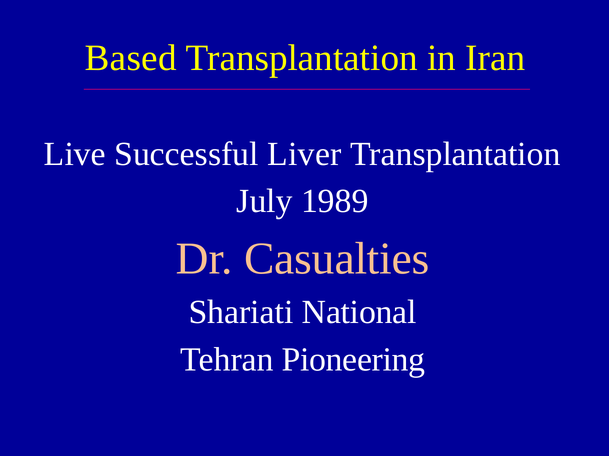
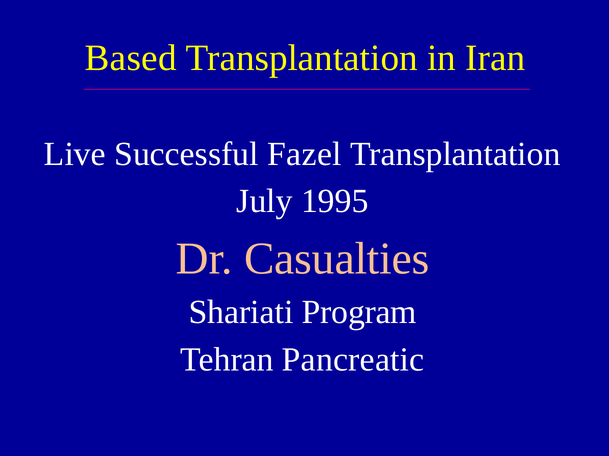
Liver: Liver -> Fazel (304, 154)
1989: 1989 -> 1995 (335, 202)
National: National -> Program (359, 313)
Pioneering: Pioneering -> Pancreatic (353, 360)
